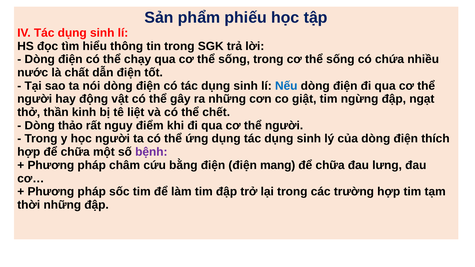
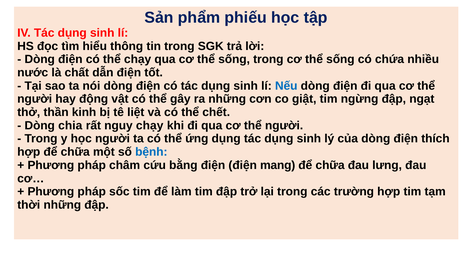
thảo: thảo -> chia (70, 126)
nguy điểm: điểm -> chạy (150, 126)
bệnh colour: purple -> blue (151, 152)
